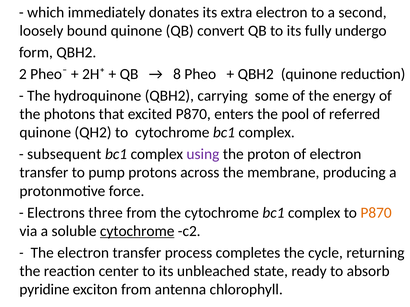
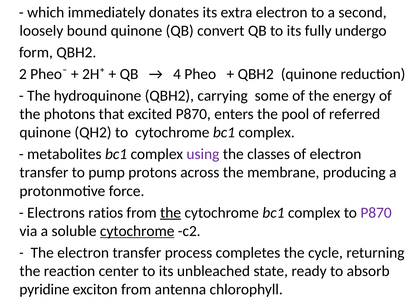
8: 8 -> 4 (177, 74)
subsequent: subsequent -> metabolites (64, 154)
proton: proton -> classes (269, 154)
three: three -> ratios (106, 213)
the underline: none -> present (171, 213)
P870 colour: orange -> purple (376, 213)
